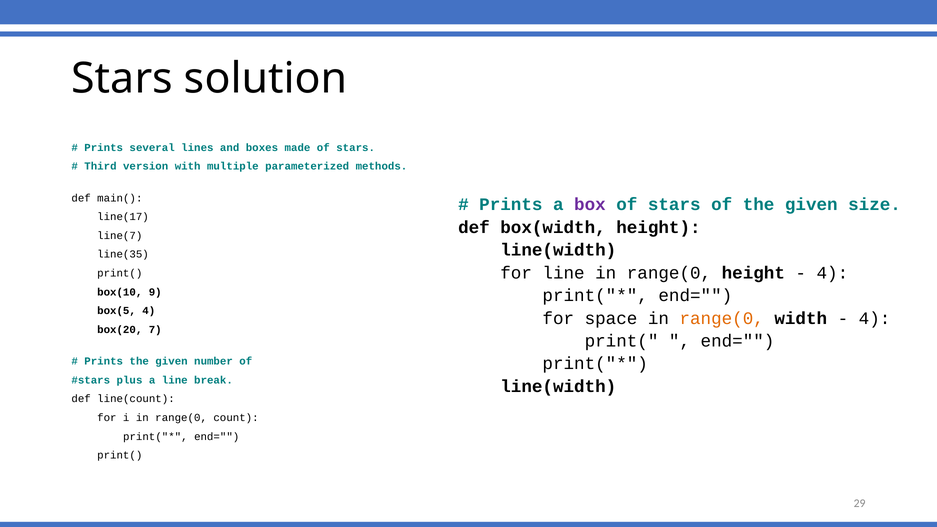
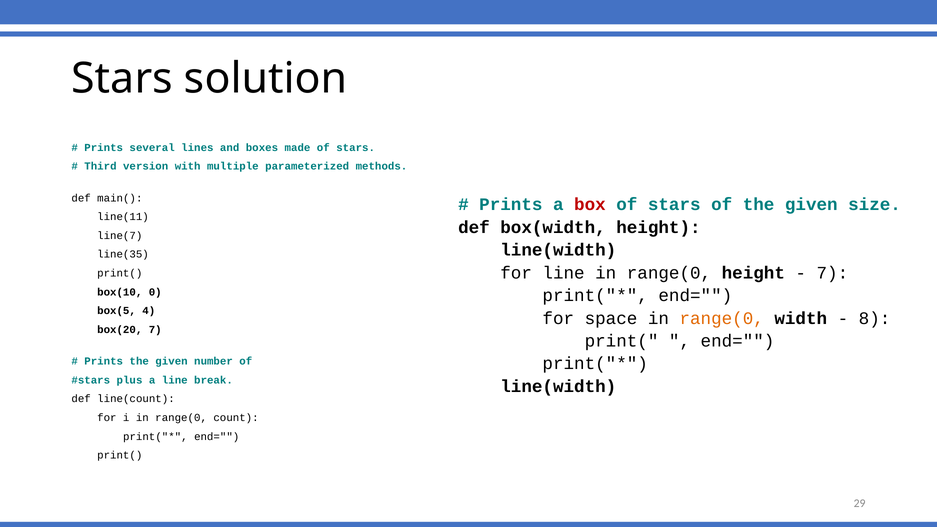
box colour: purple -> red (590, 205)
line(17: line(17 -> line(11 (123, 217)
4: 4 -> 7 (832, 273)
9: 9 -> 0 (155, 292)
4: 4 -> 8 (875, 318)
